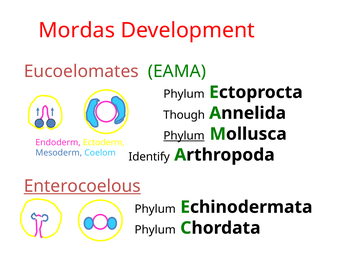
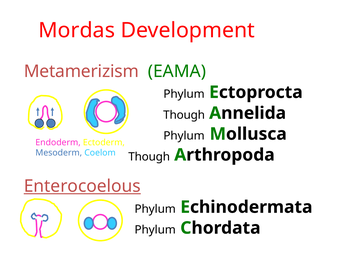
Eucoelomates: Eucoelomates -> Metamerizism (81, 72)
Phylum underline: present -> none (184, 136)
Identify: Identify -> Though (149, 157)
